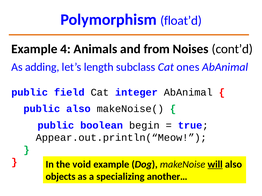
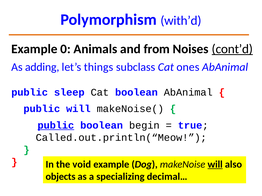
float’d: float’d -> with’d (181, 21)
4: 4 -> 0 (66, 49)
cont’d underline: none -> present (232, 49)
length: length -> things (99, 67)
field: field -> sleep (69, 93)
Cat integer: integer -> boolean (136, 93)
public also: also -> will (78, 109)
public underline: none -> present (56, 126)
Appear.out.println(“Meow: Appear.out.println(“Meow -> Called.out.println(“Meow (121, 138)
another…: another… -> decimal… (167, 177)
